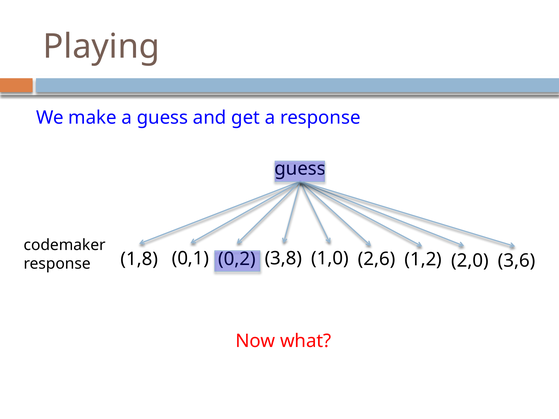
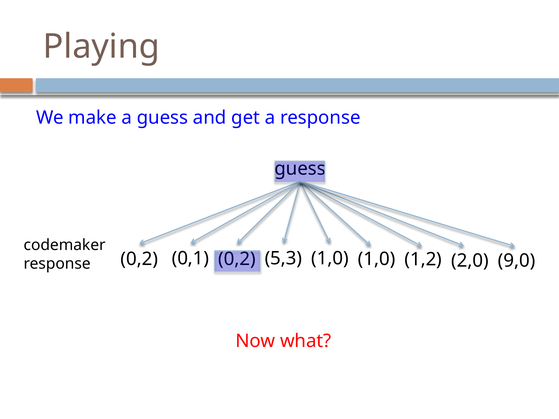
1,8: 1,8 -> 0,2 (139, 259)
3,8: 3,8 -> 5,3 (283, 259)
1,0 2,6: 2,6 -> 1,0 (377, 259)
3,6: 3,6 -> 9,0 (517, 261)
